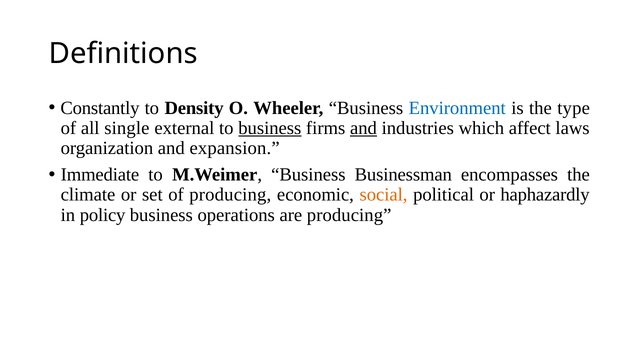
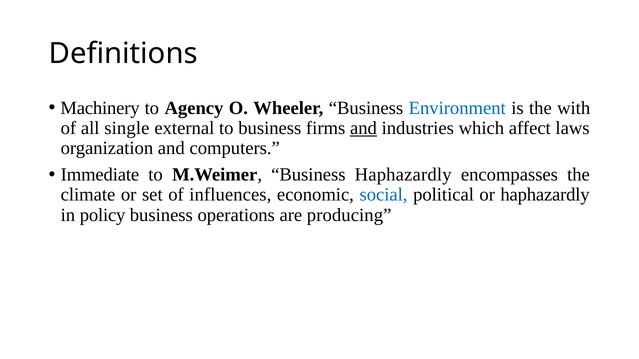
Constantly: Constantly -> Machinery (100, 108)
Density: Density -> Agency (194, 108)
type: type -> with (574, 108)
business underline: present -> none (270, 128)
expansion: expansion -> computers (235, 148)
Business Businessman: Businessman -> Haphazardly (403, 175)
of producing: producing -> influences (230, 195)
social colour: orange -> blue (384, 195)
